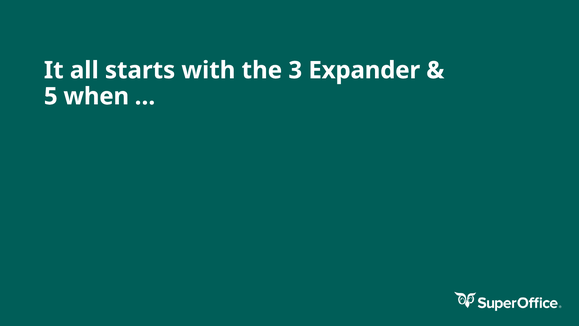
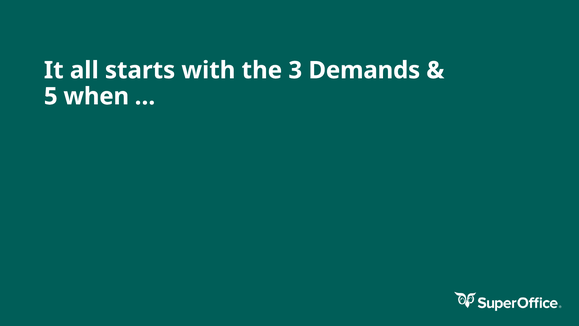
Expander: Expander -> Demands (364, 70)
